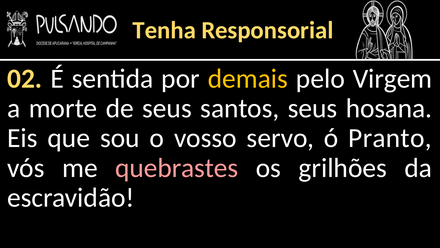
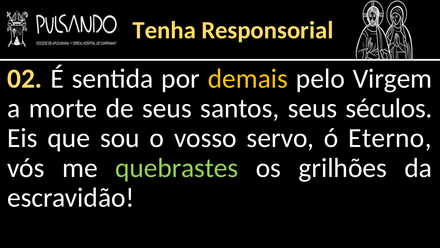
hosana: hosana -> séculos (389, 108)
Pranto: Pranto -> Eterno (390, 138)
quebrastes colour: pink -> light green (177, 168)
